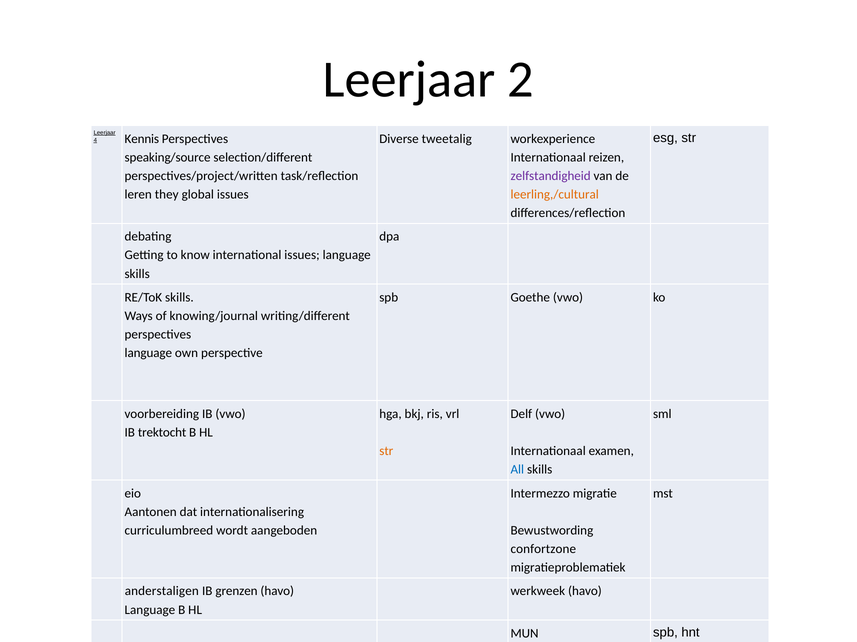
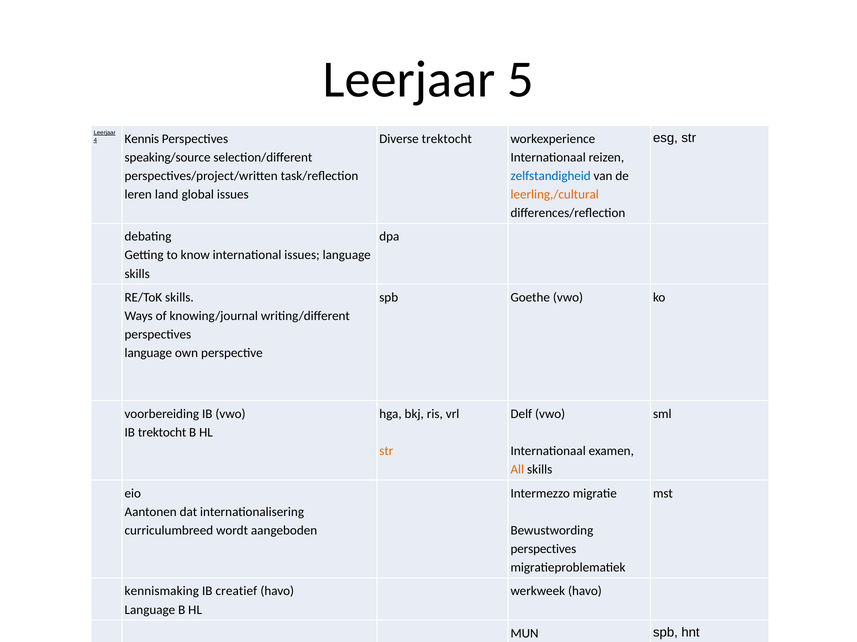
2: 2 -> 5 (521, 80)
Diverse tweetalig: tweetalig -> trektocht (447, 139)
zelfstandigheid colour: purple -> blue (551, 176)
they: they -> land (167, 195)
All colour: blue -> orange (517, 470)
confortzone: confortzone -> perspectives (543, 550)
anderstaligen: anderstaligen -> kennismaking (162, 592)
grenzen: grenzen -> creatief (236, 592)
